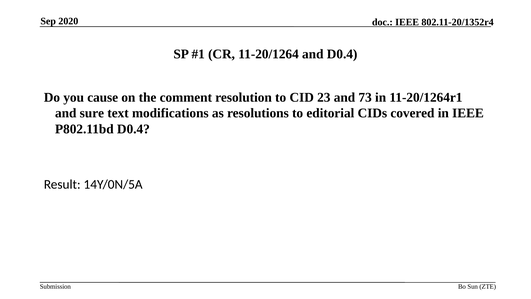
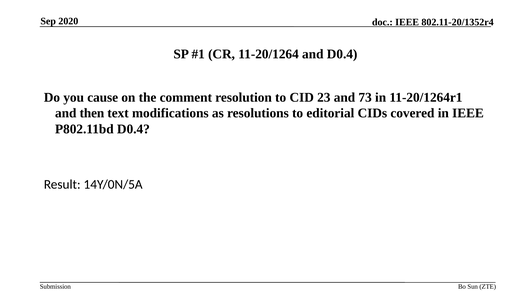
sure: sure -> then (92, 113)
